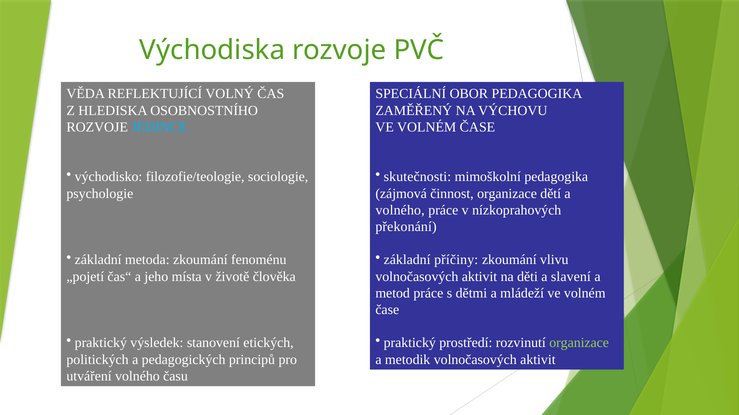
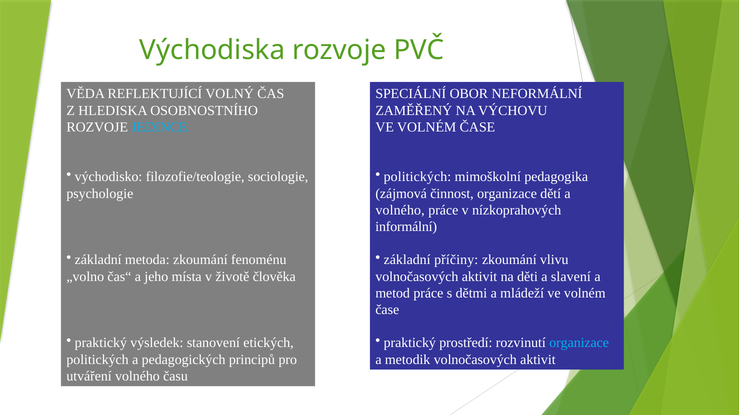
OBOR PEDAGOGIKA: PEDAGOGIKA -> NEFORMÁLNÍ (537, 94)
skutečnosti: skutečnosti -> politických (417, 177)
překonání: překonání -> informální (406, 227)
„pojetí: „pojetí -> „volno (85, 277)
organizace colour: light green -> light blue (579, 343)
